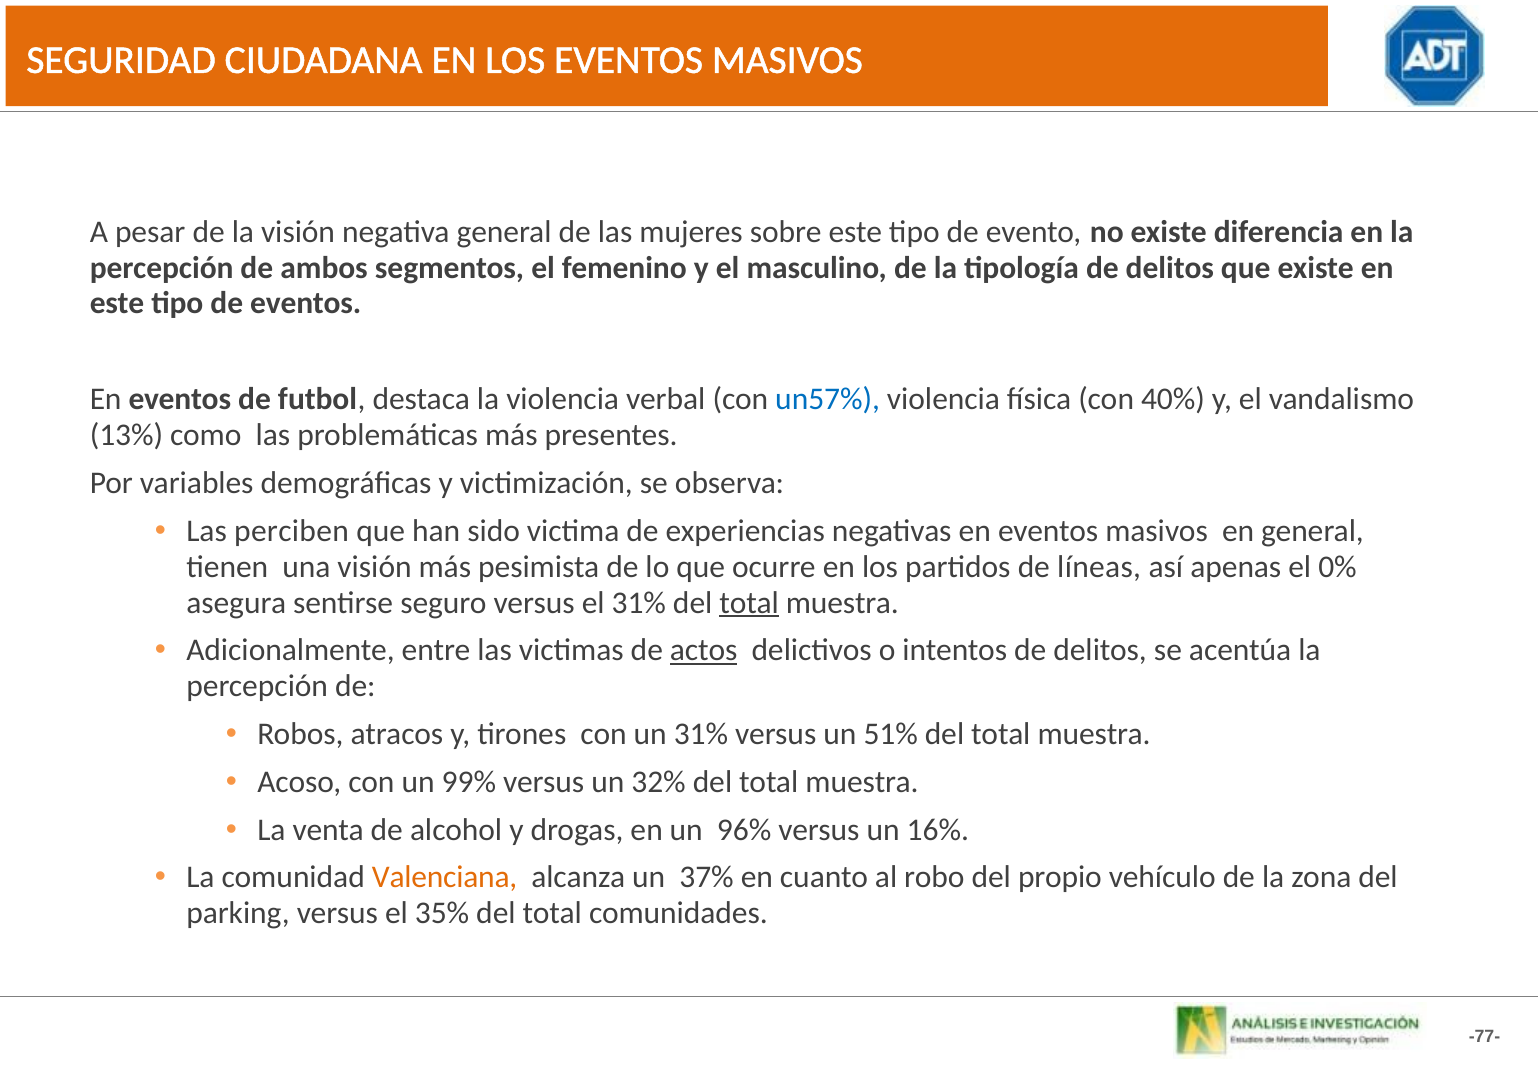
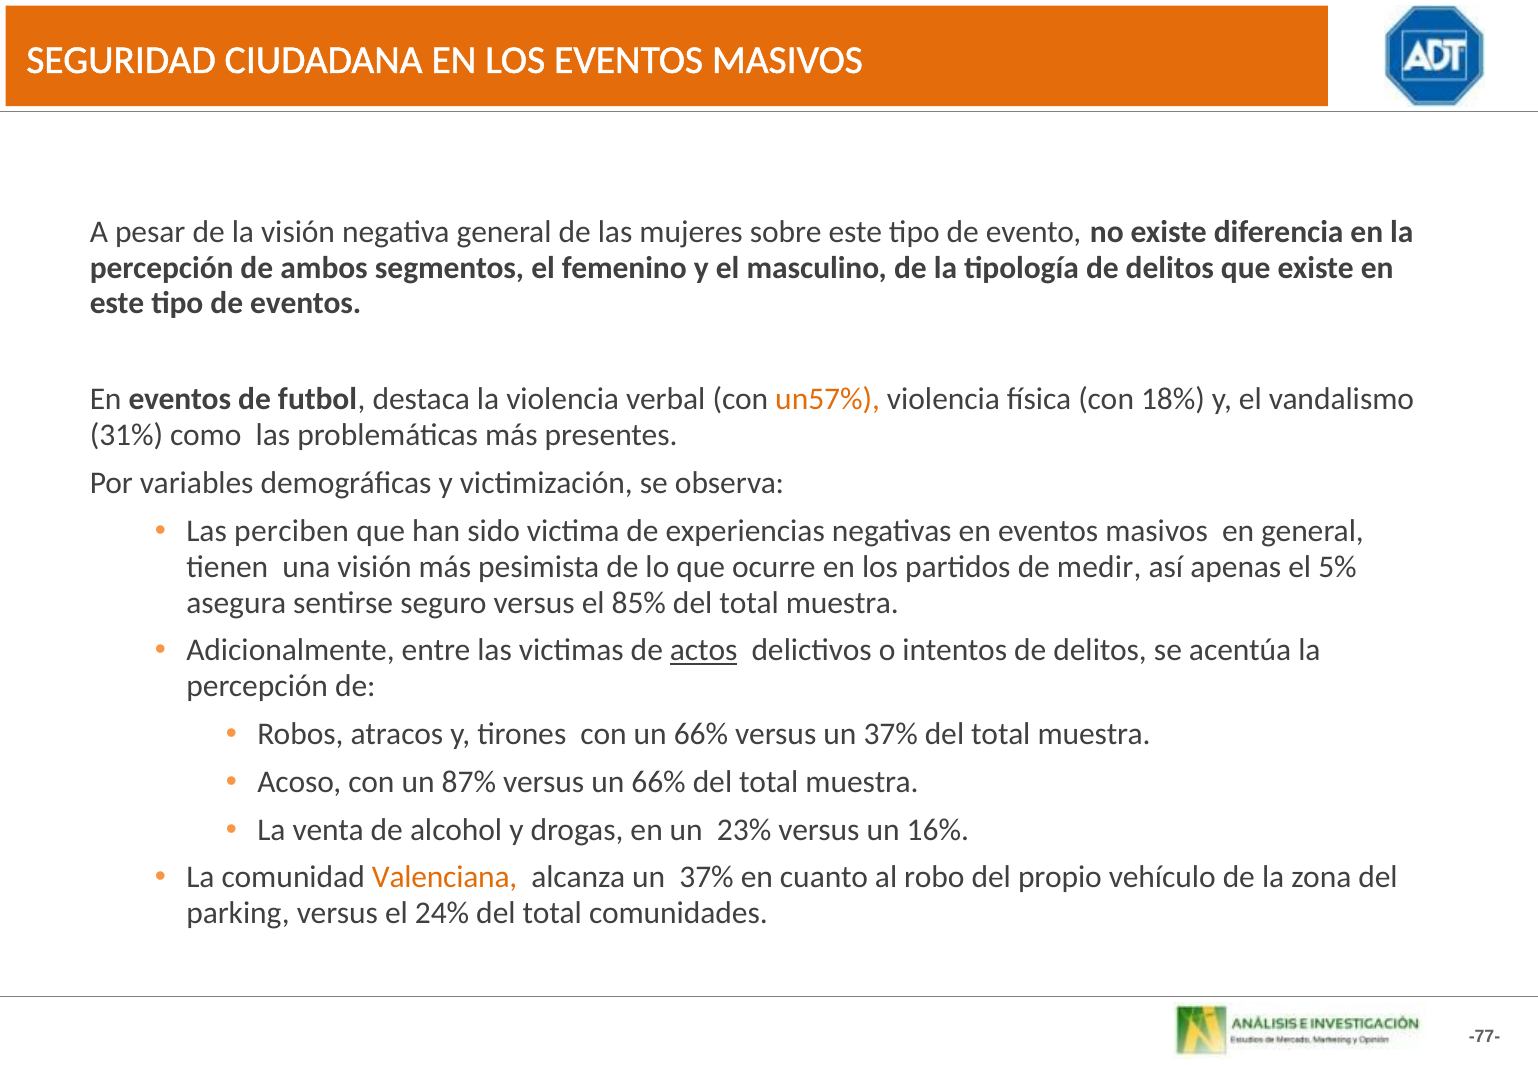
un57% colour: blue -> orange (828, 399)
40%: 40% -> 18% (1173, 399)
13%: 13% -> 31% (126, 435)
líneas: líneas -> medir (1099, 567)
0%: 0% -> 5% (1338, 567)
el 31%: 31% -> 85% (639, 602)
total underline: present -> none (749, 602)
con un 31%: 31% -> 66% (701, 734)
versus un 51%: 51% -> 37% (891, 734)
99%: 99% -> 87% (469, 782)
versus un 32%: 32% -> 66% (659, 782)
96%: 96% -> 23% (744, 830)
35%: 35% -> 24% (442, 913)
